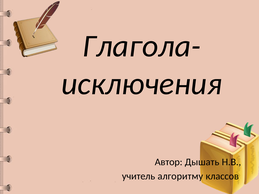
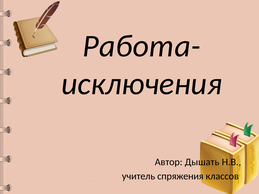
Глагола-: Глагола- -> Работа- (142, 46)
алгоритму: алгоритму -> спряжения (180, 176)
